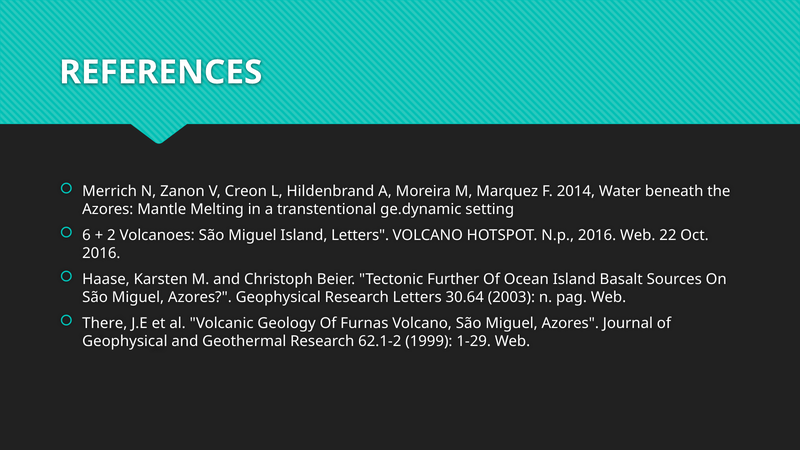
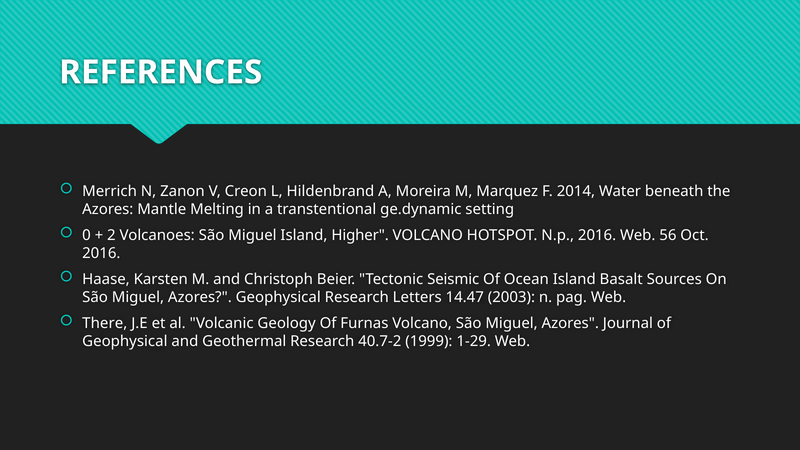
6: 6 -> 0 (87, 235)
Island Letters: Letters -> Higher (360, 235)
22: 22 -> 56 (668, 235)
Further: Further -> Seismic (453, 279)
30.64: 30.64 -> 14.47 (465, 297)
62.1-2: 62.1-2 -> 40.7-2 (380, 341)
